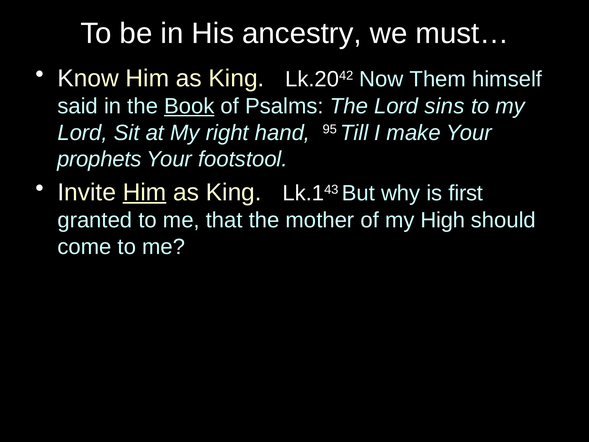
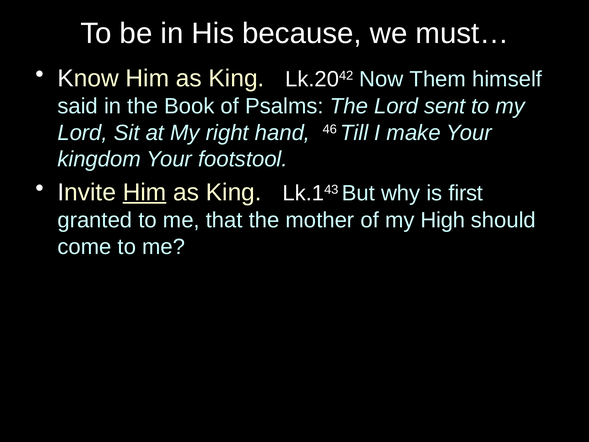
ancestry: ancestry -> because (302, 33)
Book underline: present -> none (189, 106)
sins: sins -> sent (445, 106)
95: 95 -> 46 (330, 129)
prophets: prophets -> kingdom (99, 159)
